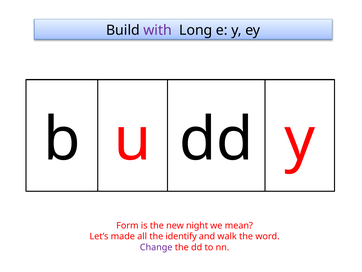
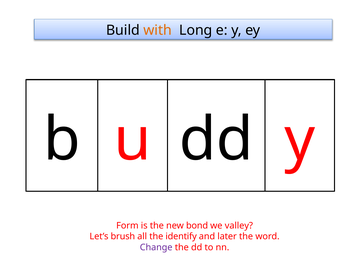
with colour: purple -> orange (158, 30)
night: night -> bond (197, 225)
mean: mean -> valley (239, 225)
made: made -> brush (123, 236)
walk: walk -> later (227, 236)
